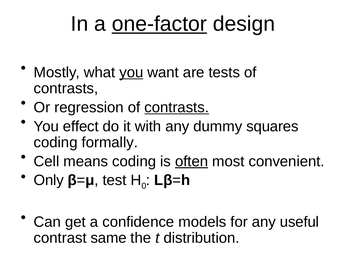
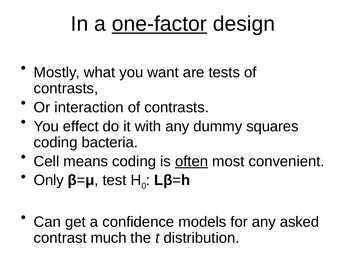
you underline: present -> none (131, 72)
regression: regression -> interaction (89, 107)
contrasts underline: present -> none (177, 107)
formally: formally -> bacteria (110, 142)
useful: useful -> asked (299, 221)
same: same -> much (109, 238)
